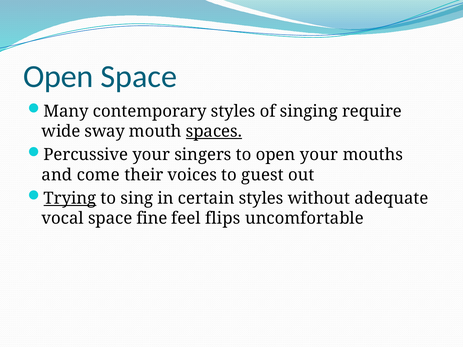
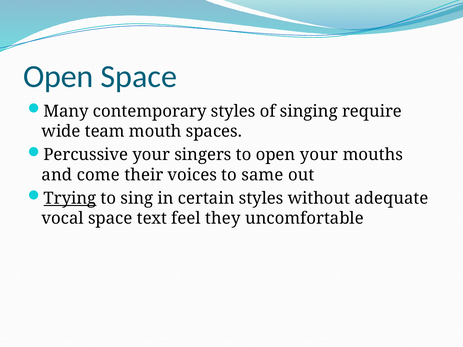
sway: sway -> team (105, 132)
spaces underline: present -> none (214, 132)
guest: guest -> same (262, 175)
fine: fine -> text (152, 218)
flips: flips -> they (223, 218)
